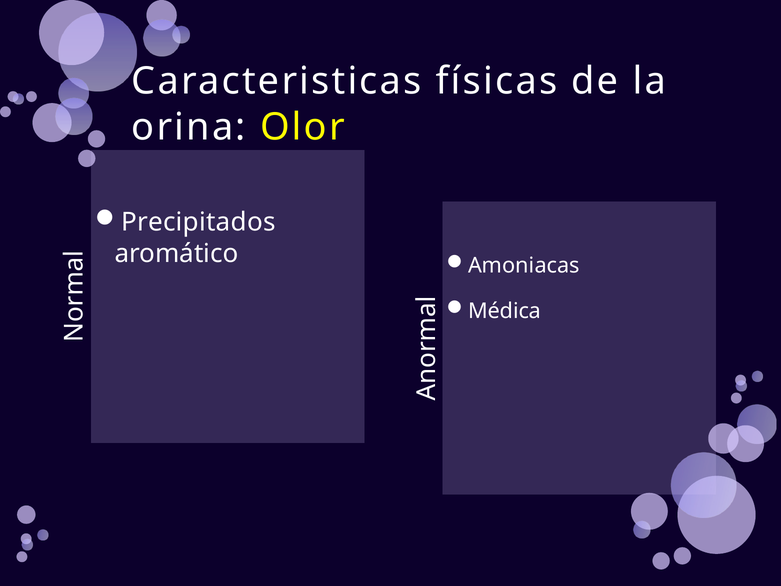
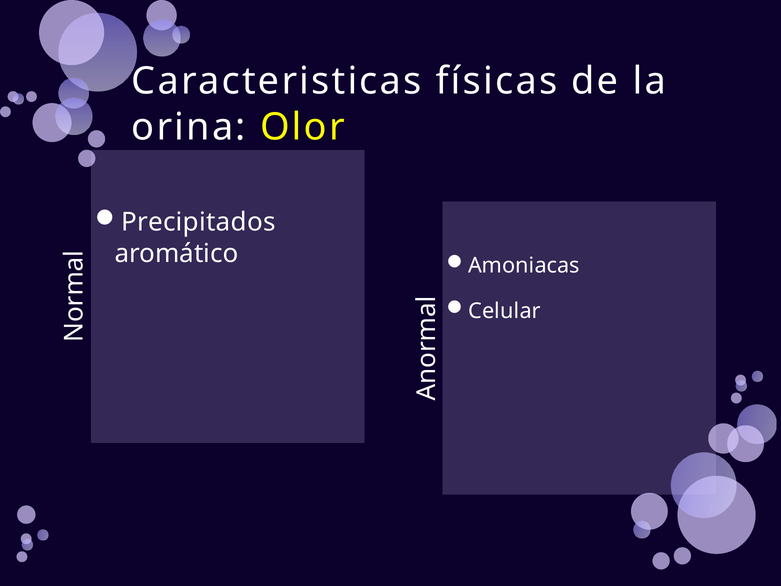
Médica: Médica -> Celular (505, 311)
